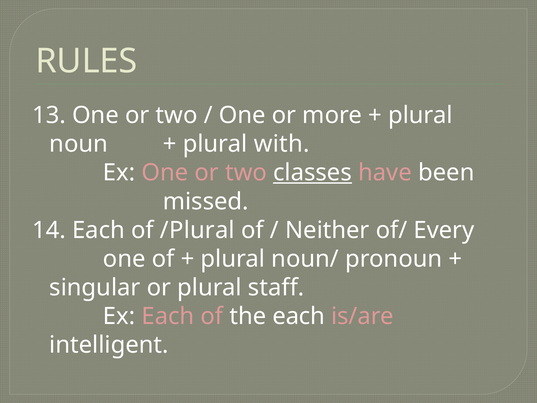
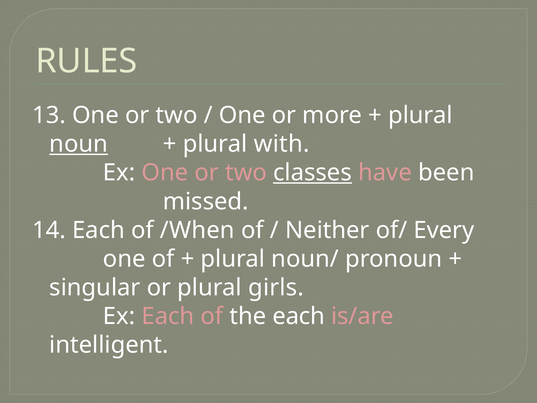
noun underline: none -> present (79, 144)
/Plural: /Plural -> /When (197, 230)
staff: staff -> girls (276, 287)
